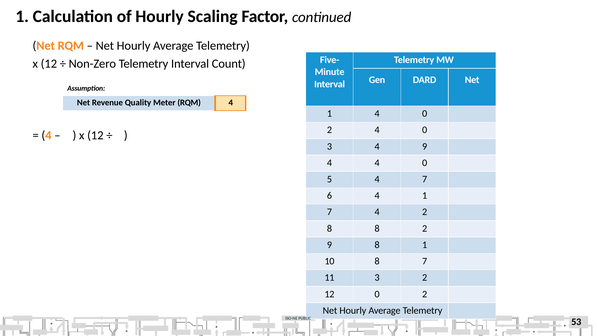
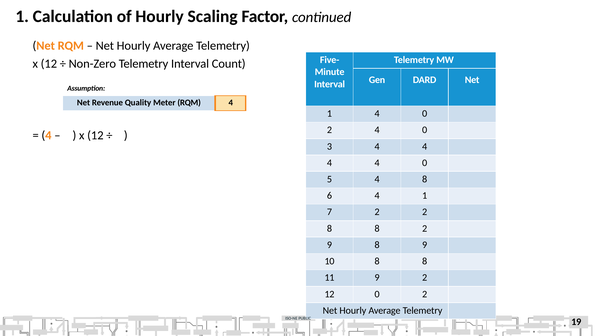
3 4 9: 9 -> 4 (425, 146)
4 7: 7 -> 8 (425, 179)
7 4: 4 -> 2 (377, 212)
8 1: 1 -> 9 (425, 245)
10 8 7: 7 -> 8 (425, 261)
11 3: 3 -> 9 (377, 278)
53: 53 -> 19 (576, 322)
